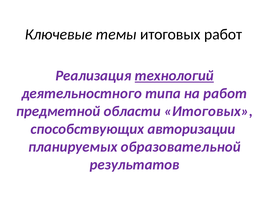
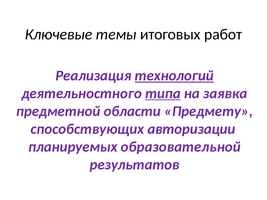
типа underline: none -> present (163, 94)
на работ: работ -> заявка (225, 94)
области Итоговых: Итоговых -> Предмету (208, 111)
